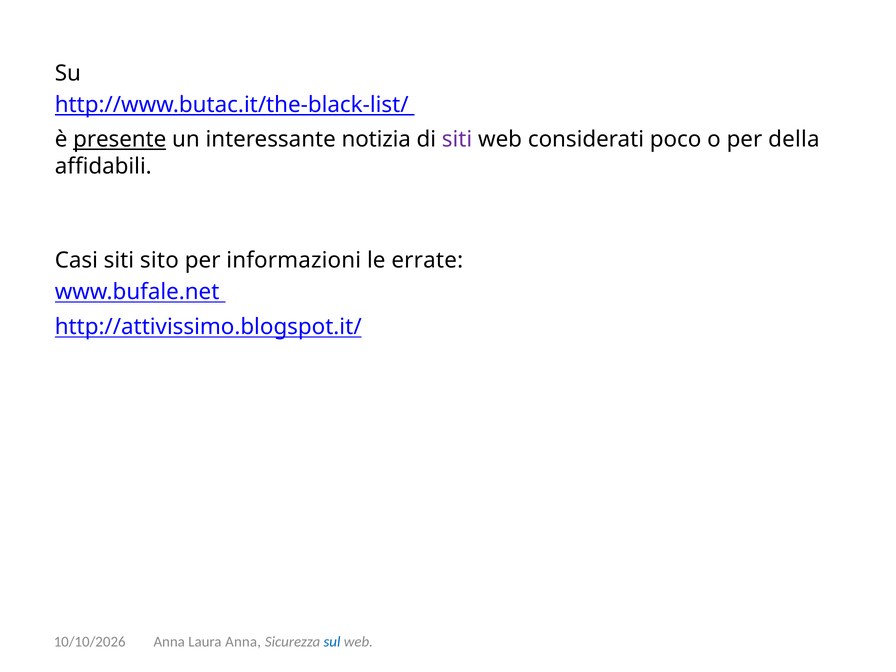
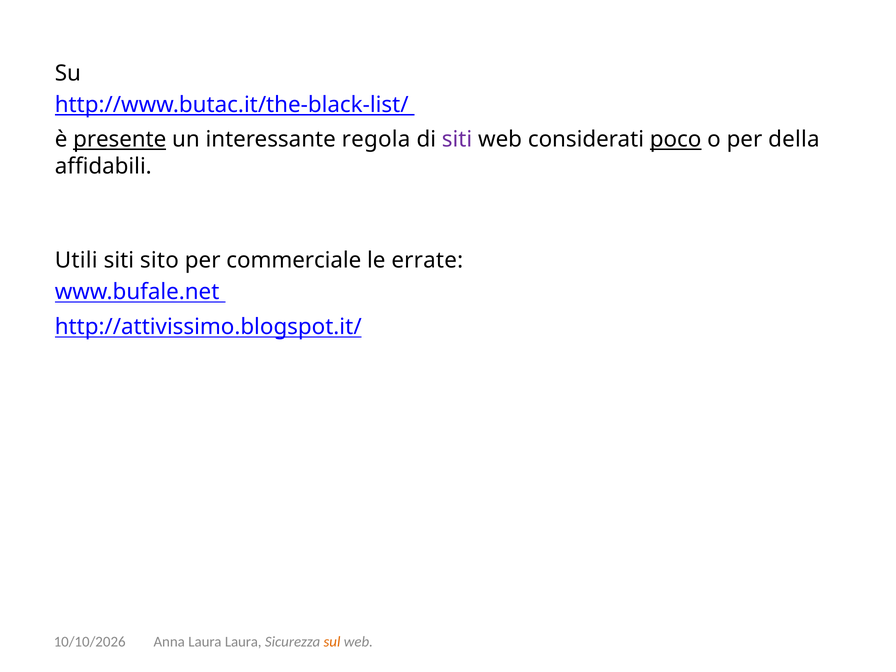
notizia: notizia -> regola (376, 140)
poco underline: none -> present (676, 140)
Casi: Casi -> Utili (76, 261)
informazioni: informazioni -> commerciale (294, 261)
Laura Anna: Anna -> Laura (243, 642)
sul colour: blue -> orange (332, 642)
